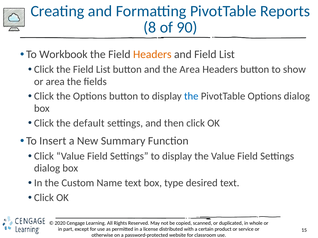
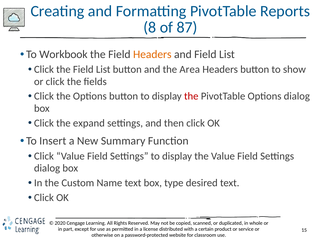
90: 90 -> 87 (187, 27)
or area: area -> click (55, 82)
the colour: blue -> red (191, 96)
default: default -> expand (89, 123)
